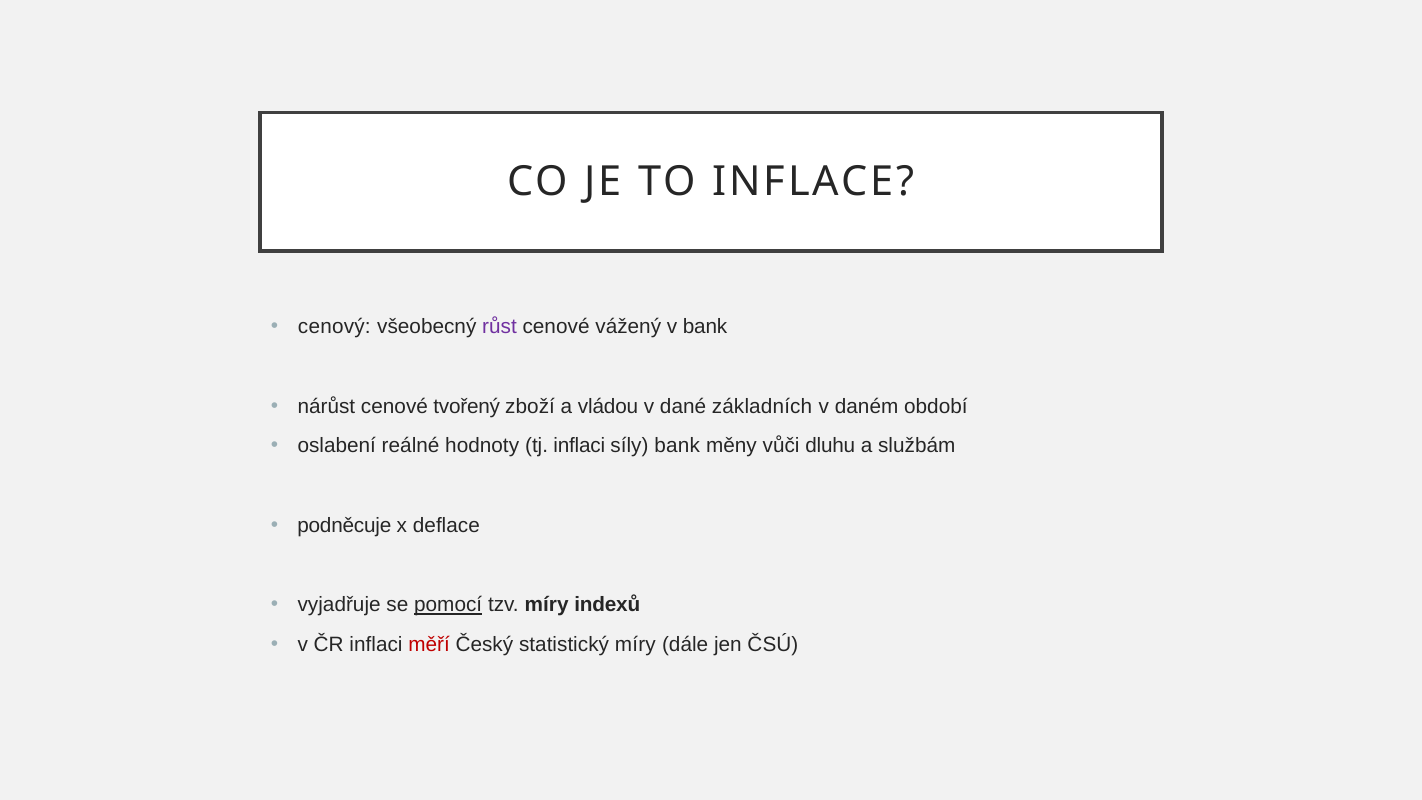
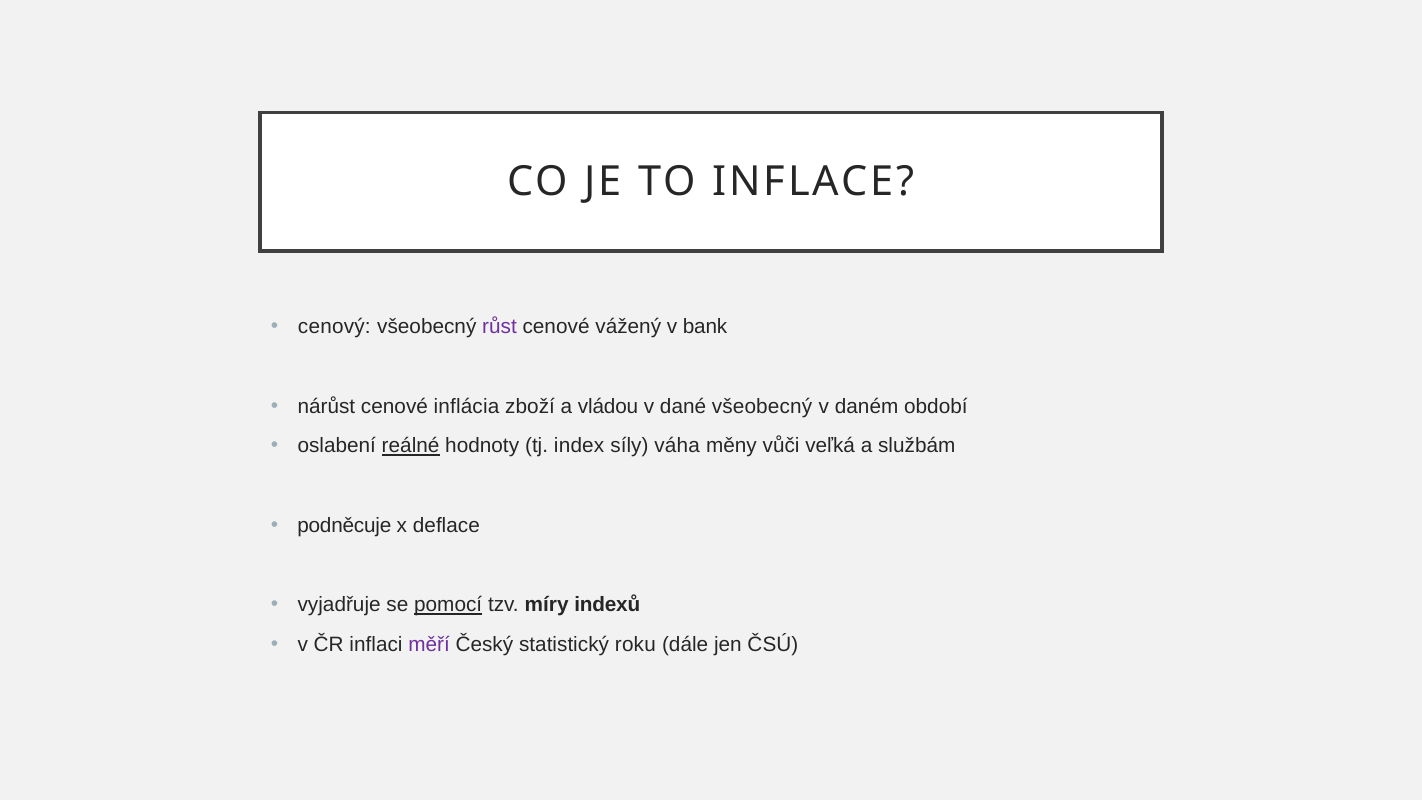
tvořený: tvořený -> inflácia (466, 406)
dané základních: základních -> všeobecný (762, 406)
reálné underline: none -> present (411, 446)
tj inflaci: inflaci -> index (579, 446)
síly bank: bank -> váha (677, 446)
dluhu: dluhu -> veľká (830, 446)
měří colour: red -> purple (429, 645)
statistický míry: míry -> roku (635, 645)
